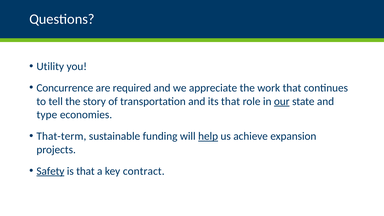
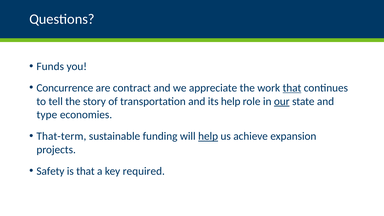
Utility: Utility -> Funds (50, 66)
required: required -> contract (132, 88)
that underline: none -> present (292, 88)
its that: that -> help (231, 101)
Safety underline: present -> none (50, 171)
contract: contract -> required (144, 171)
